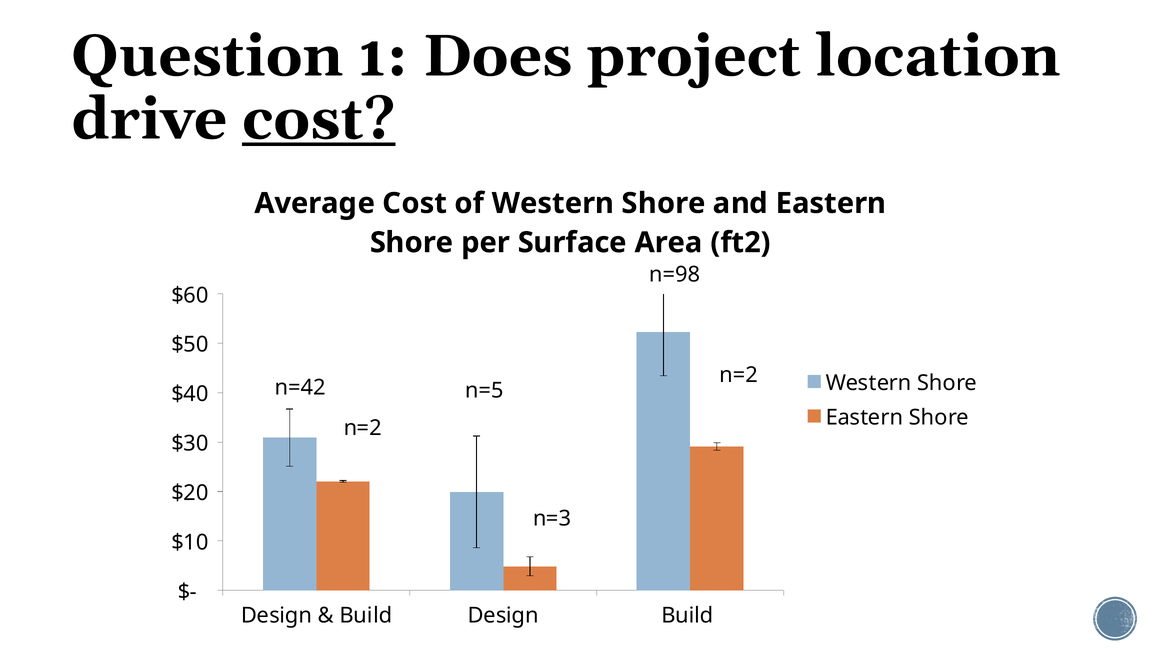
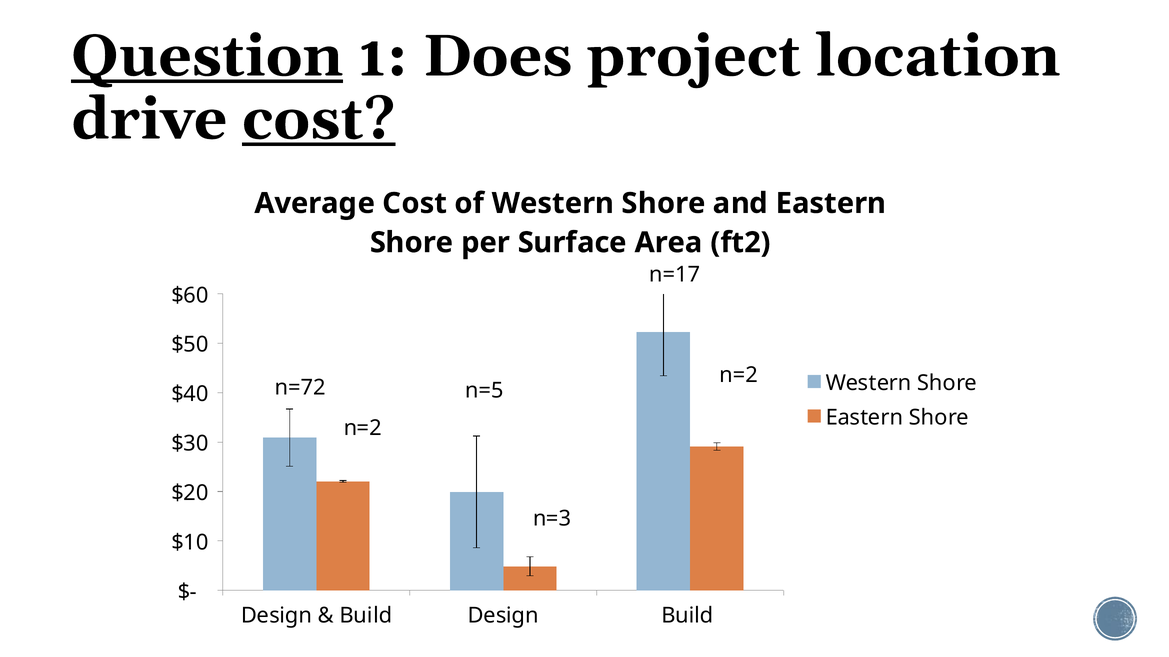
Question underline: none -> present (207, 56)
n=98: n=98 -> n=17 (675, 275)
n=42: n=42 -> n=72 (300, 388)
